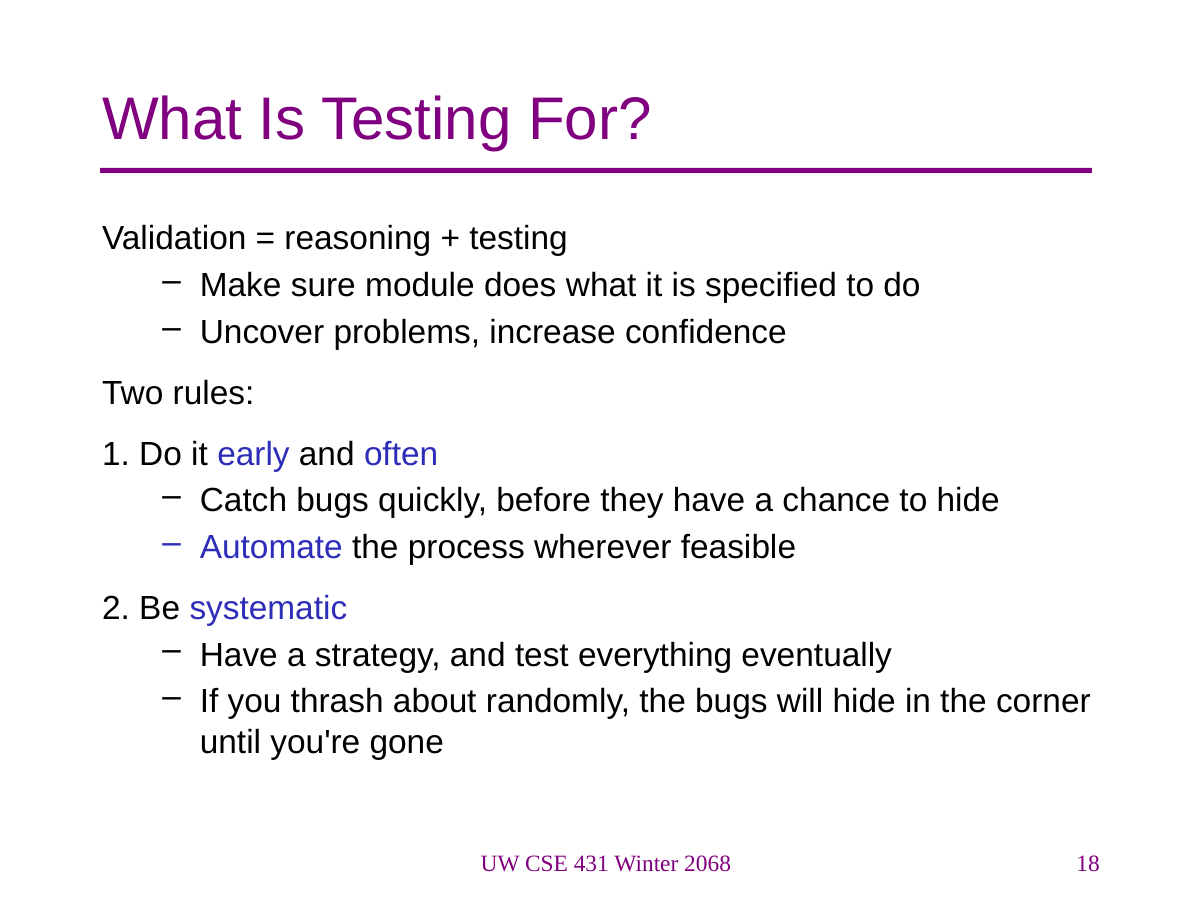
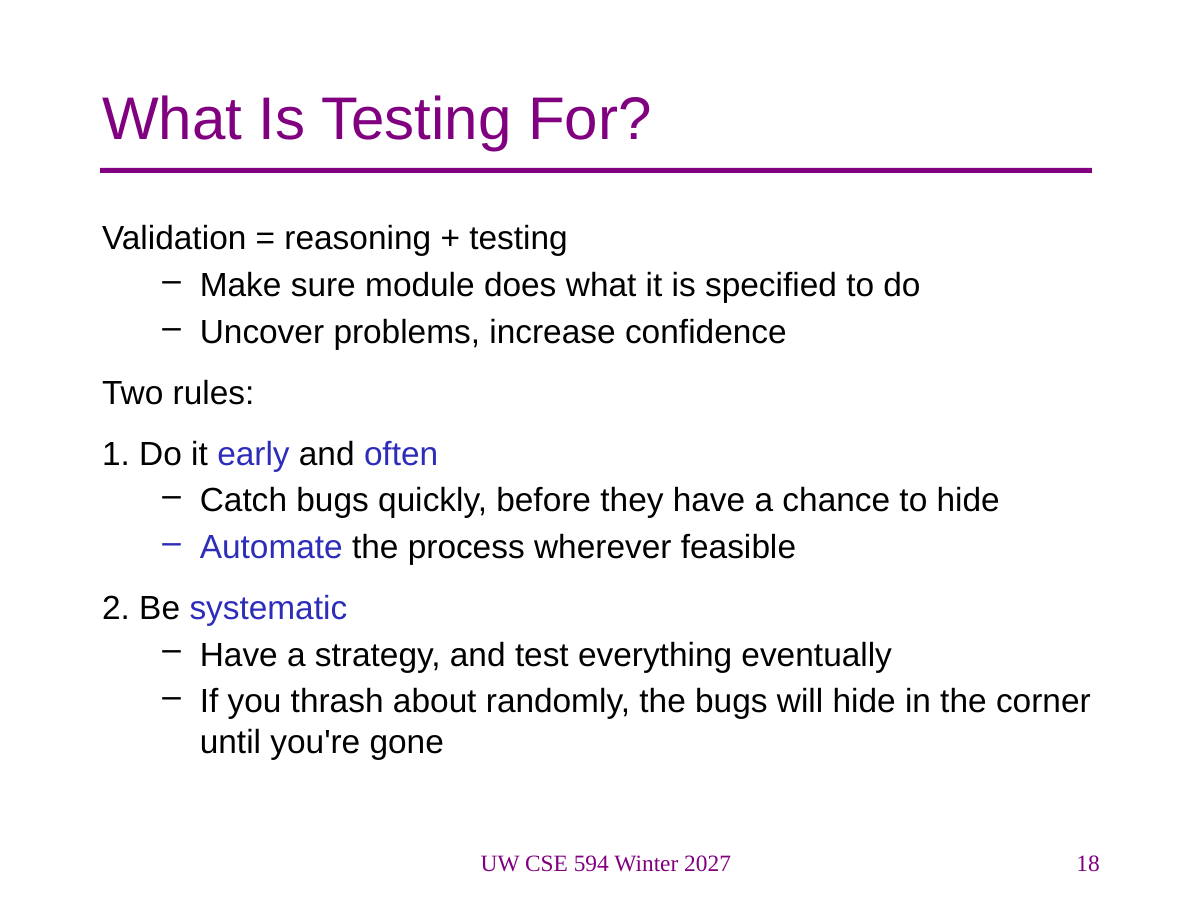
431: 431 -> 594 (591, 863)
2068: 2068 -> 2027 (708, 863)
